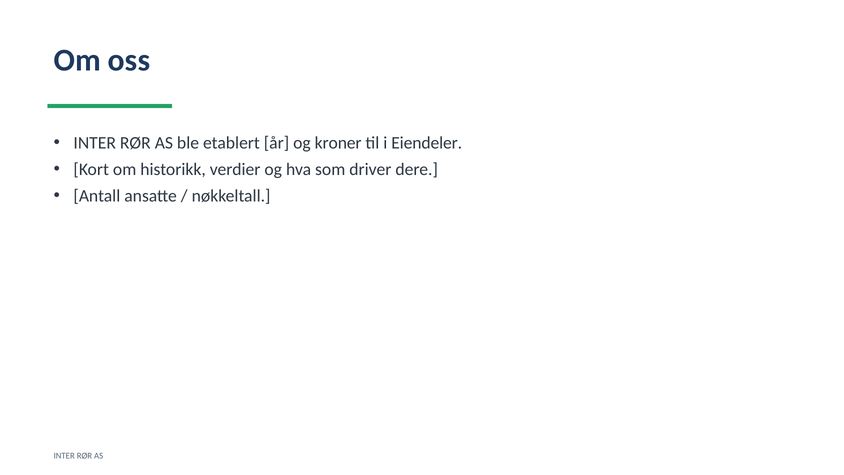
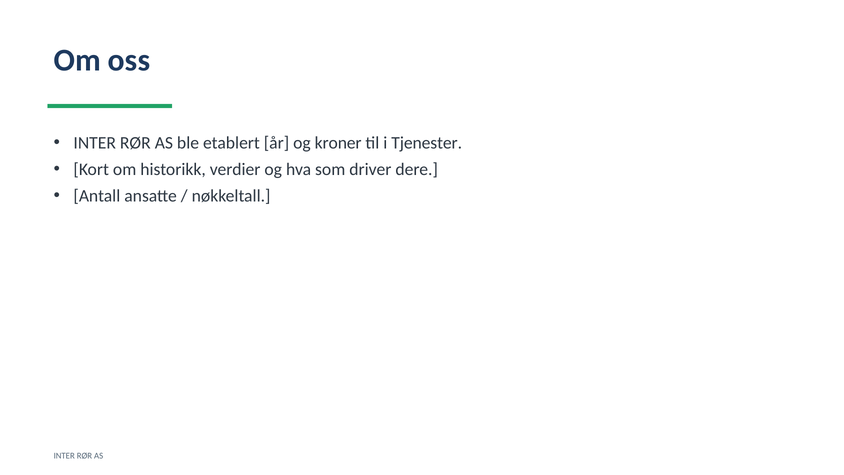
Eiendeler: Eiendeler -> Tjenester (427, 143)
